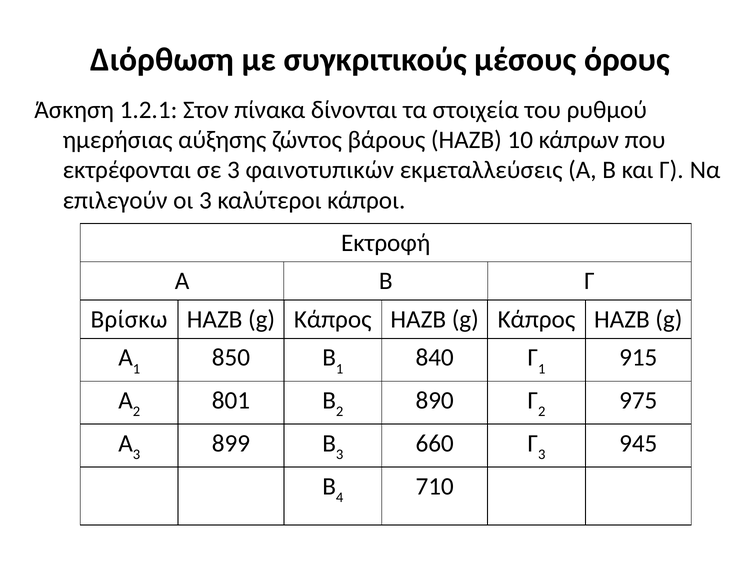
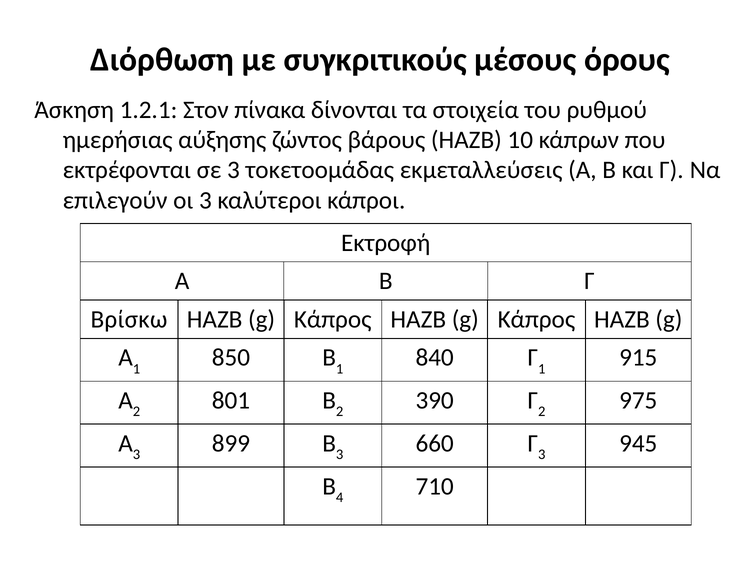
φαινοτυπικών: φαινοτυπικών -> τοκετοομάδας (320, 170)
890: 890 -> 390 (435, 401)
